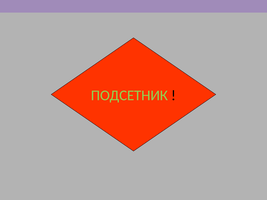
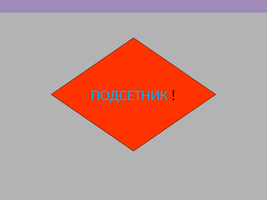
ПОДСЕТНИК colour: light green -> light blue (129, 96)
